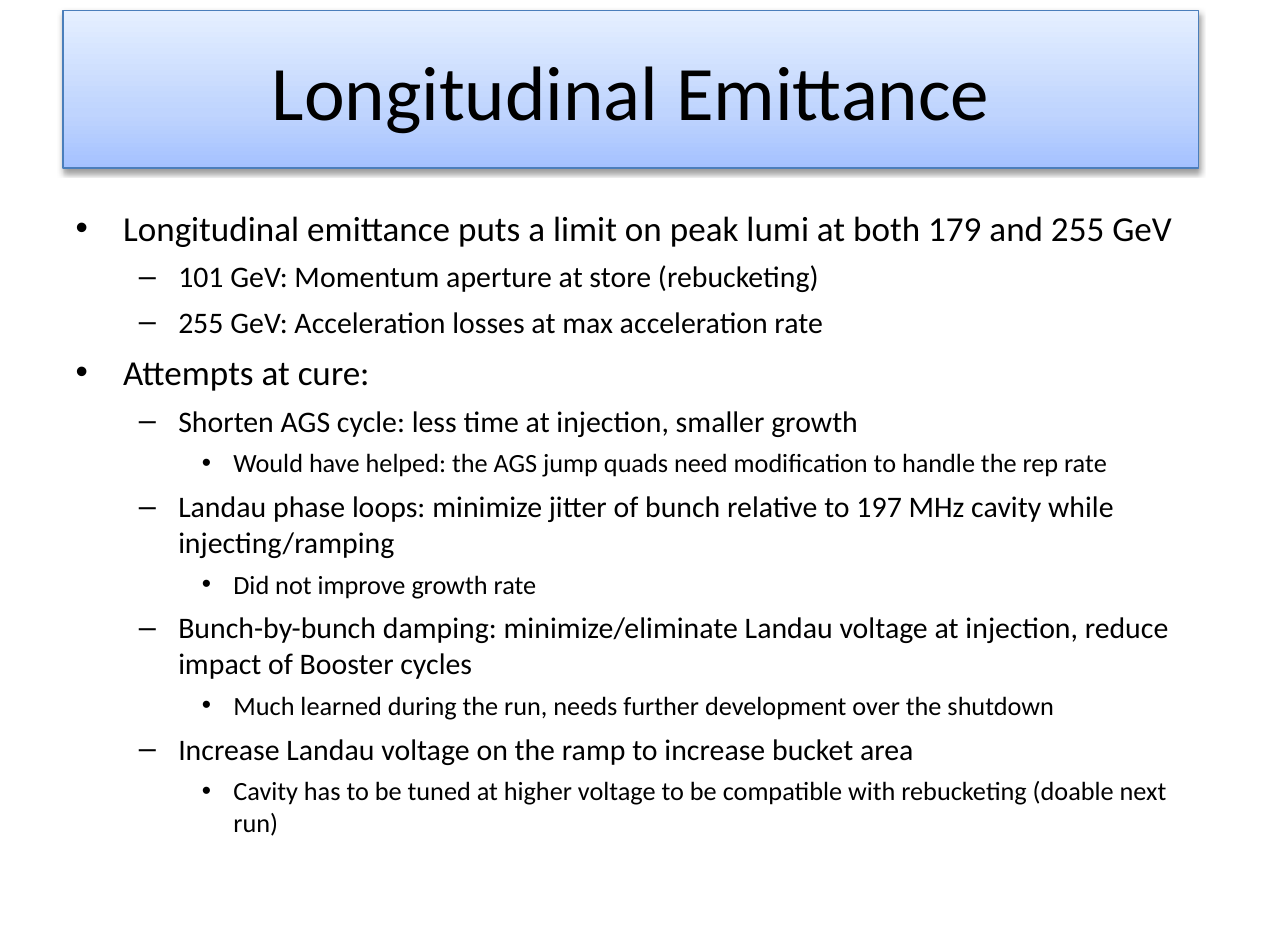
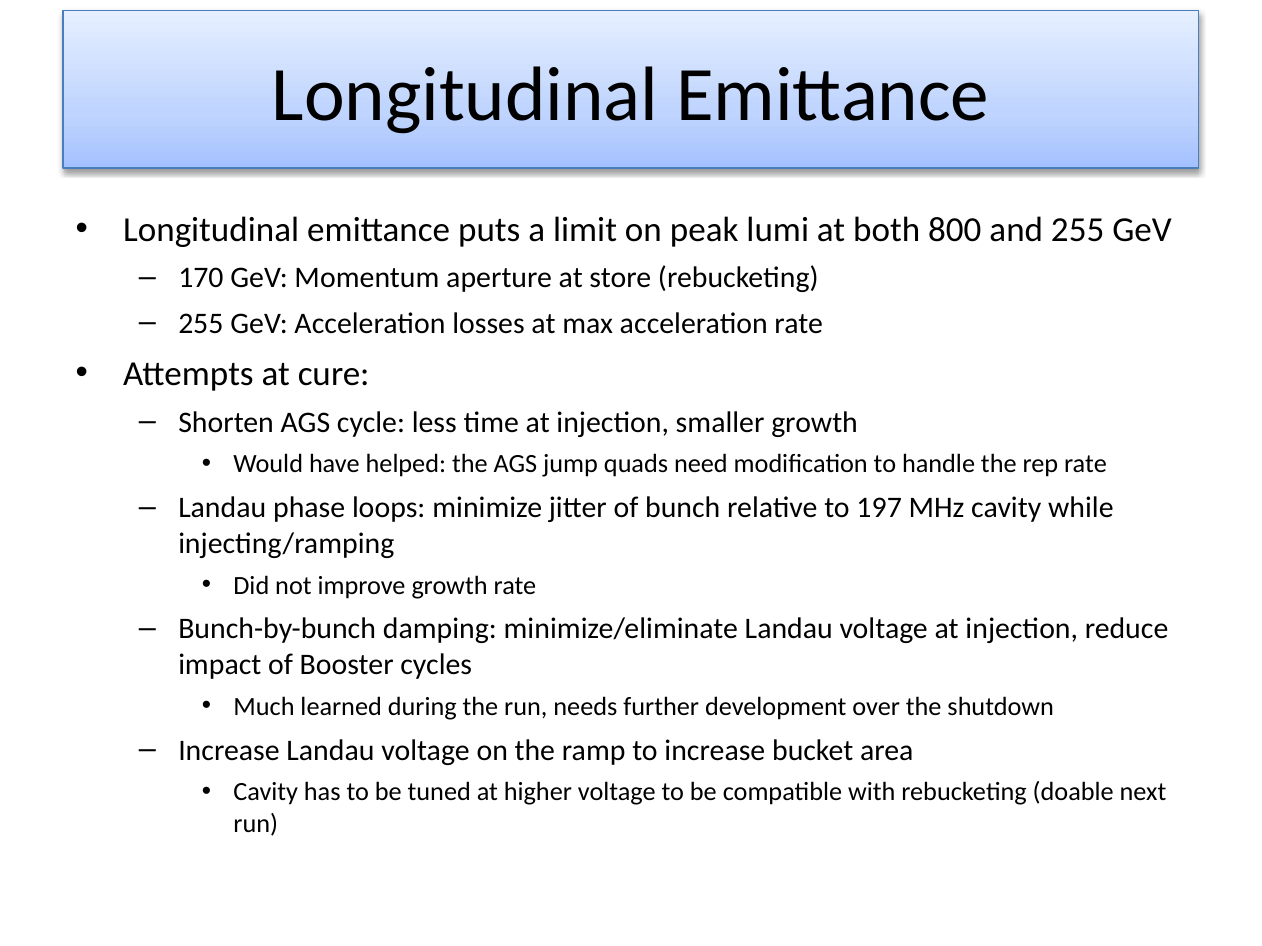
179: 179 -> 800 (955, 230)
101: 101 -> 170 (201, 278)
